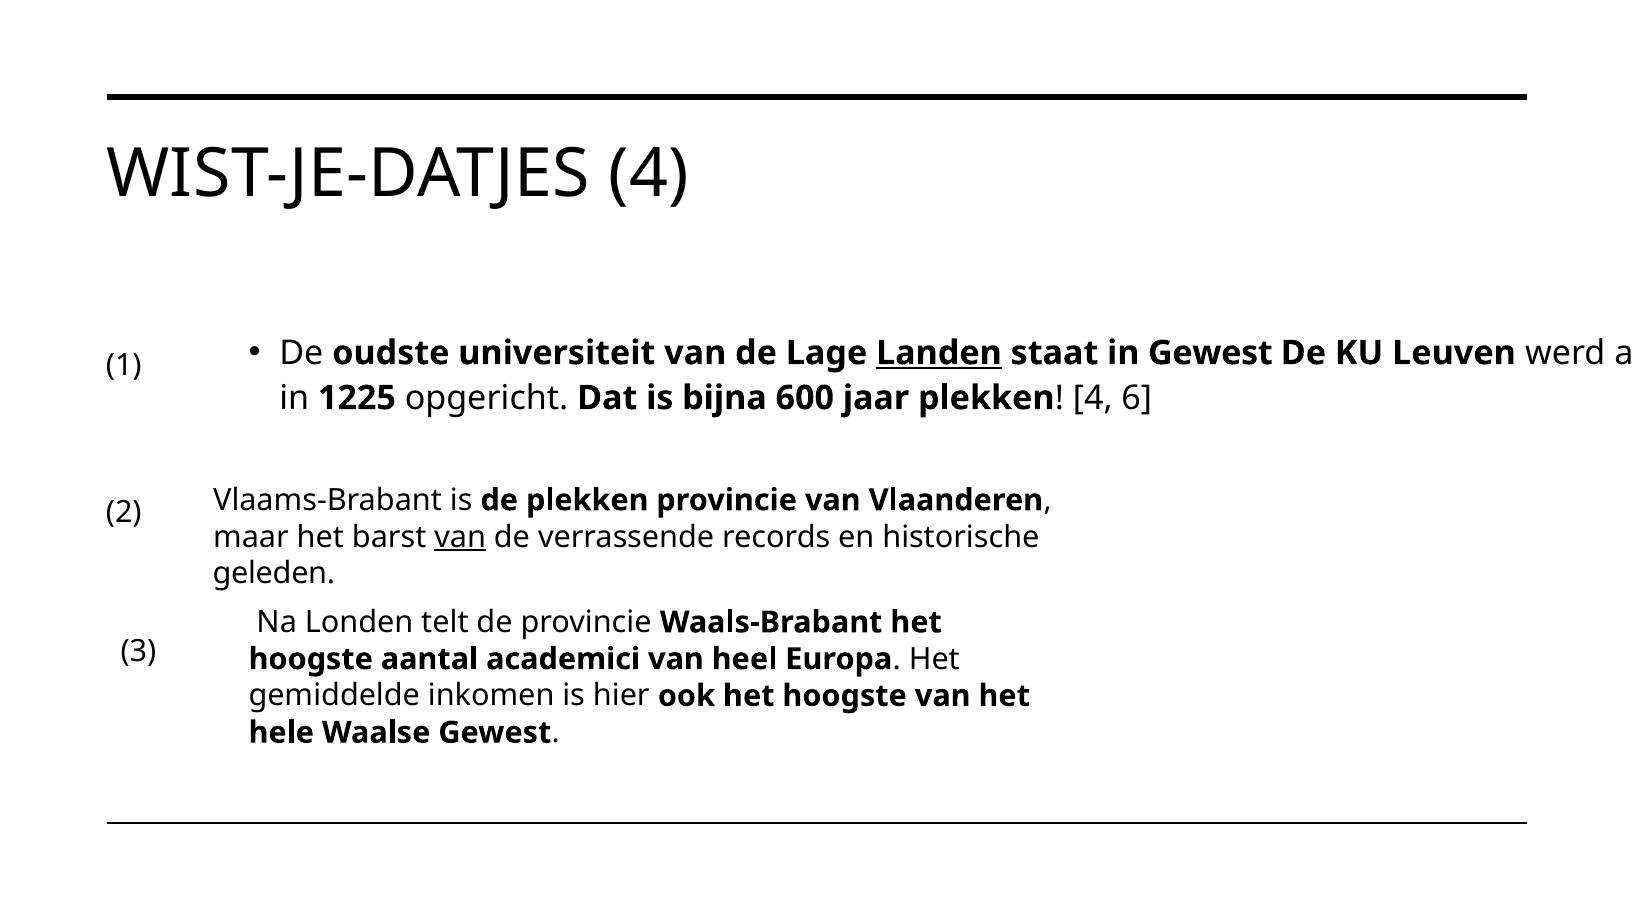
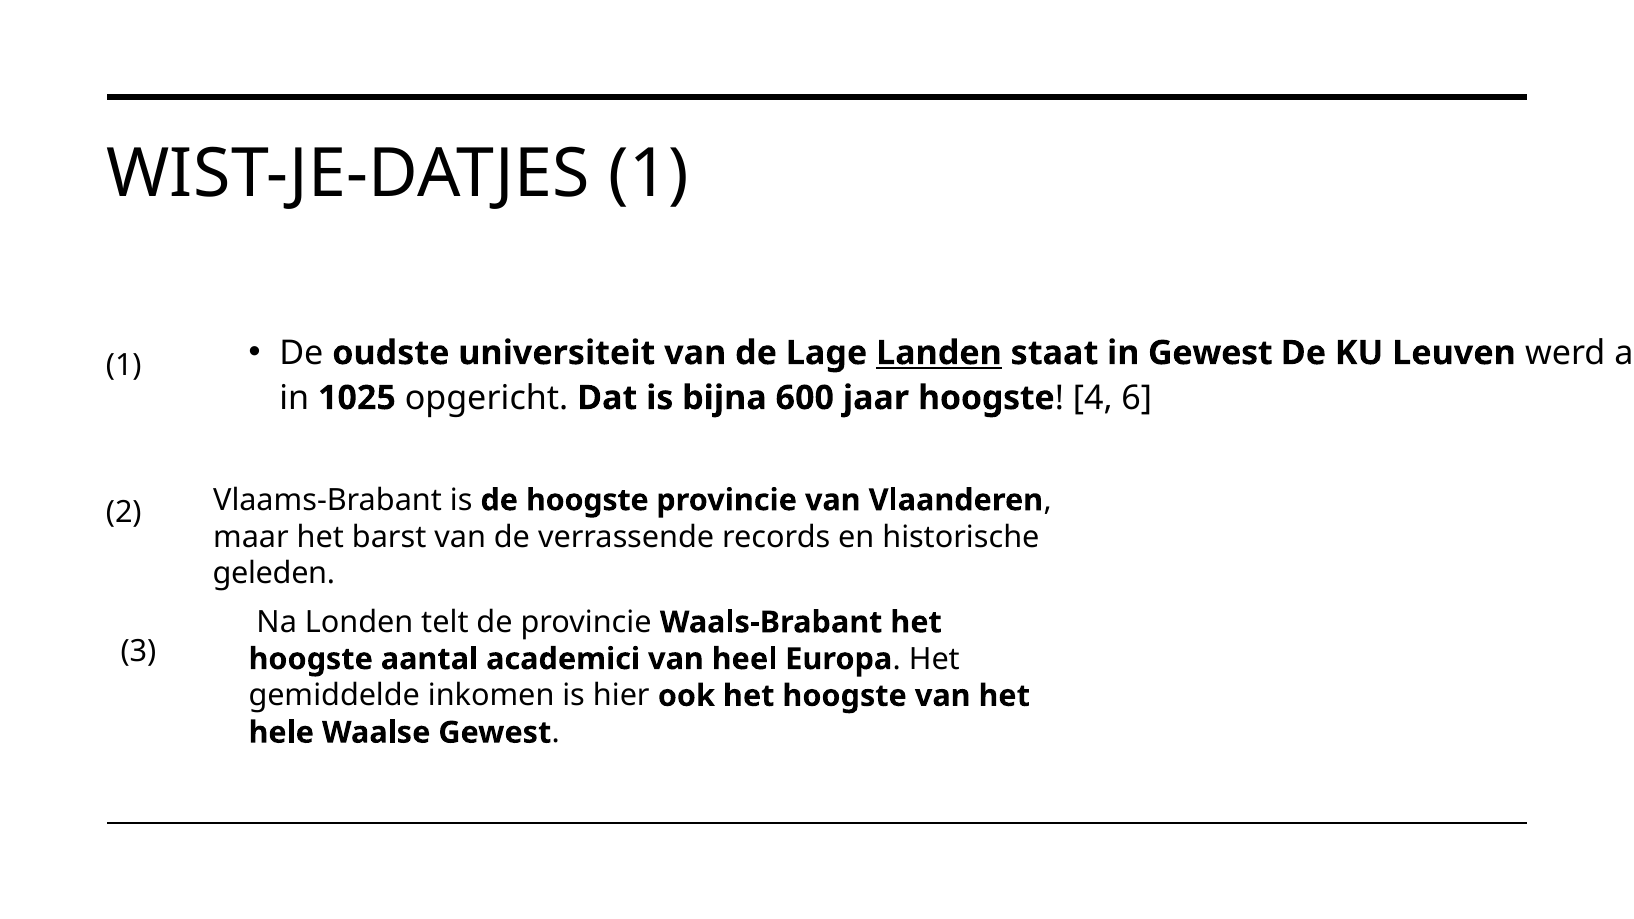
WIST-JE-DATJES 4: 4 -> 1 (649, 174)
1225: 1225 -> 1025 (357, 398)
jaar plekken: plekken -> hoogste (986, 398)
de plekken: plekken -> hoogste (587, 500)
van underline: present -> none (460, 537)
